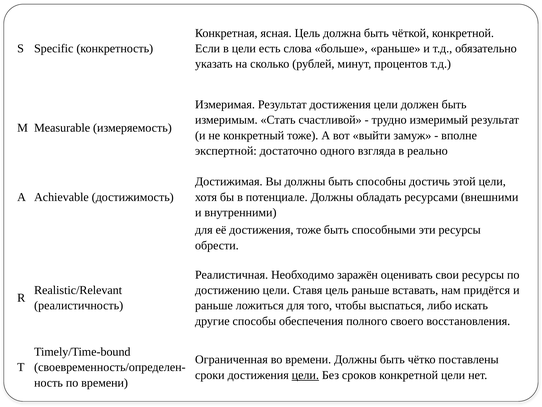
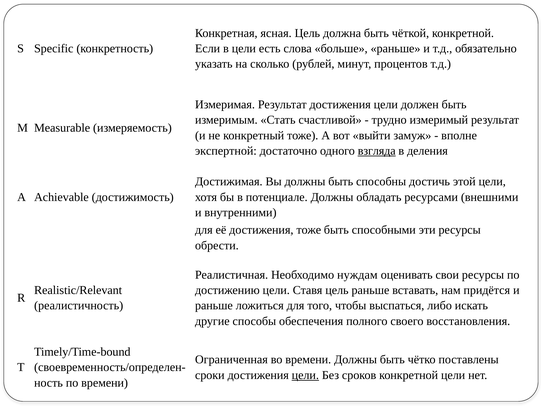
взгляда underline: none -> present (377, 151)
реально: реально -> деления (427, 151)
заражён: заражён -> нуждам (357, 274)
